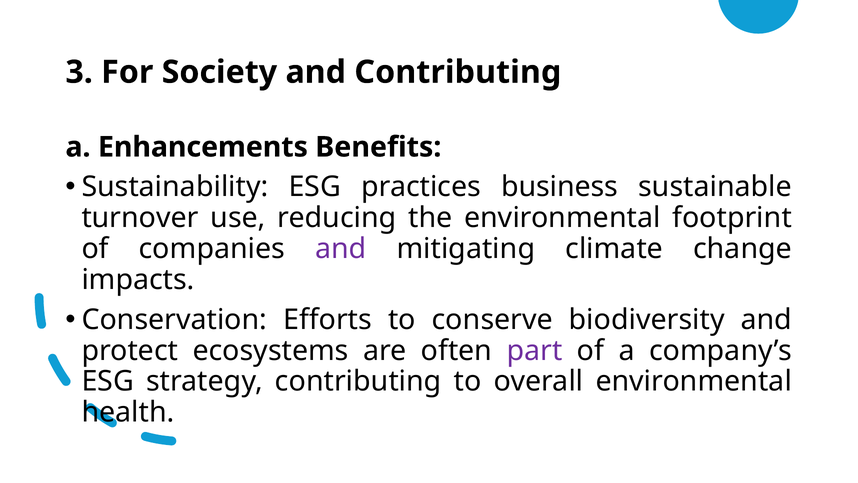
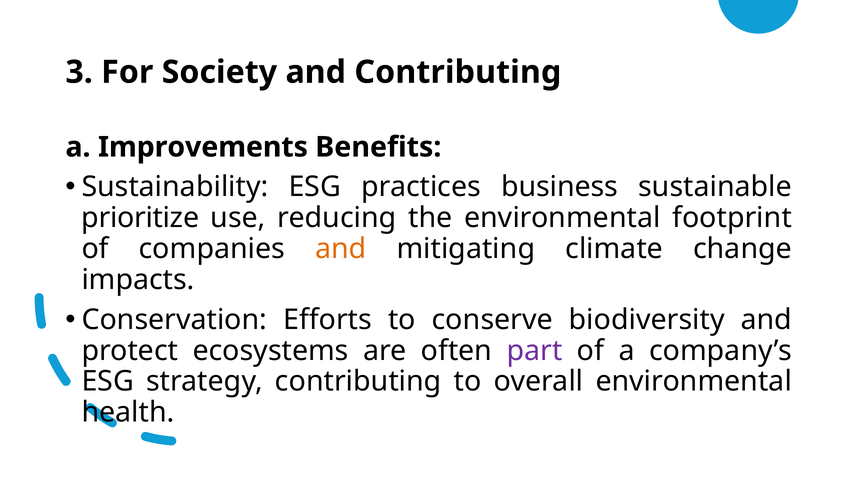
Enhancements: Enhancements -> Improvements (203, 147)
turnover: turnover -> prioritize (140, 218)
and colour: purple -> orange (341, 249)
